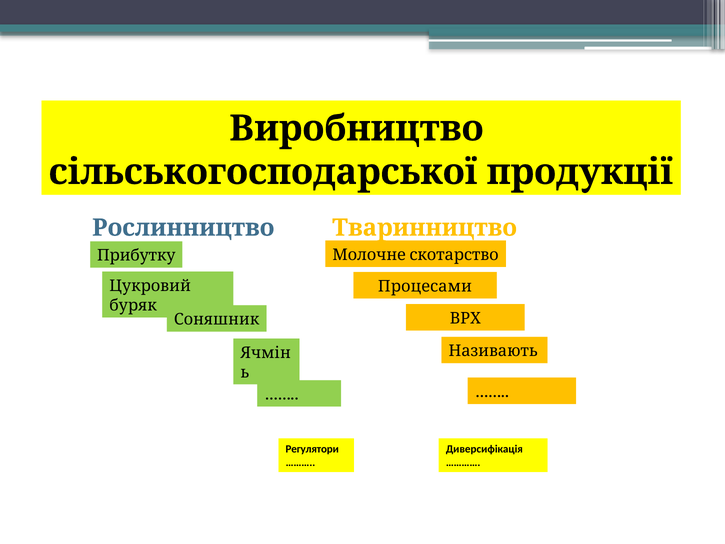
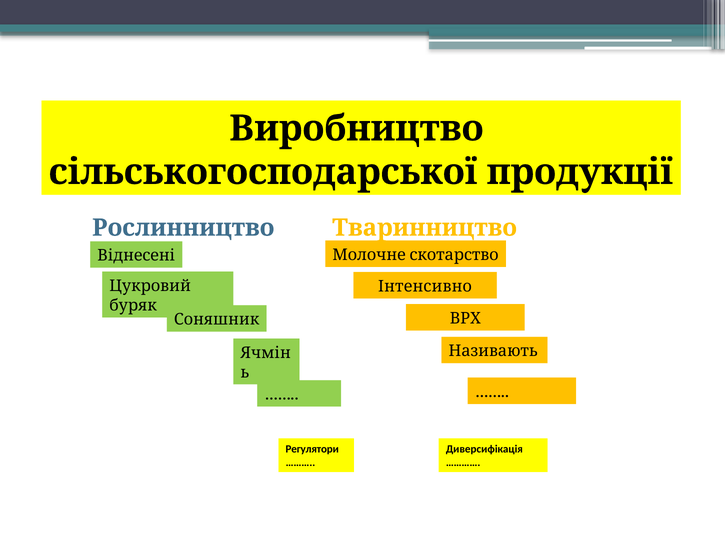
Прибутку: Прибутку -> Віднесені (136, 256)
Процесами: Процесами -> Інтенсивно (425, 286)
